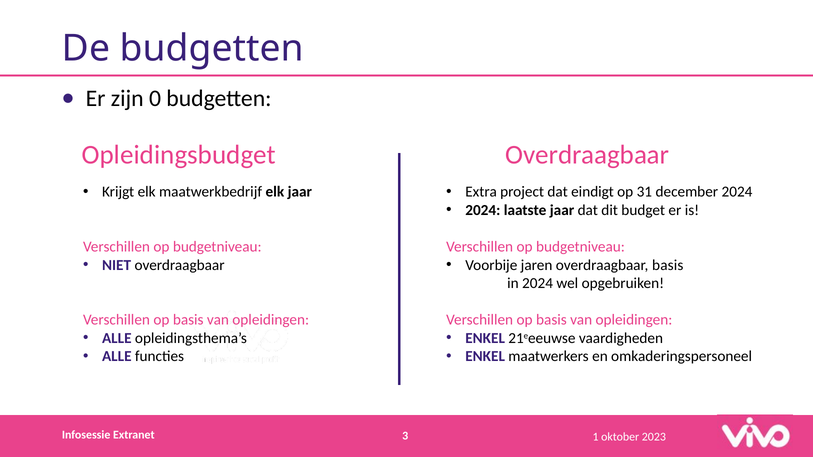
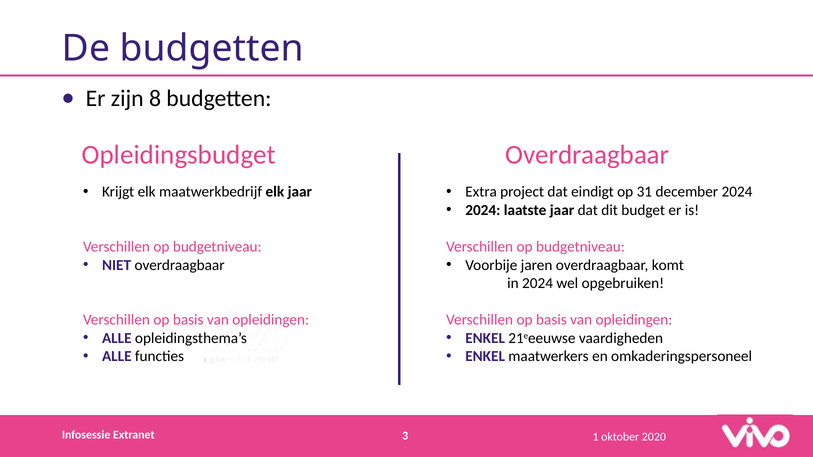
0: 0 -> 8 (155, 99)
overdraagbaar basis: basis -> komt (668, 265)
2023: 2023 -> 2020 (654, 437)
